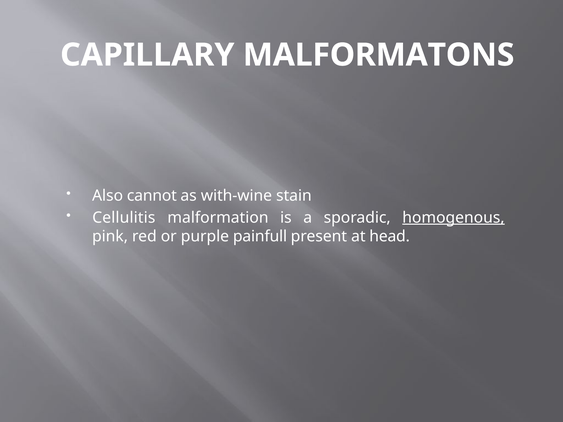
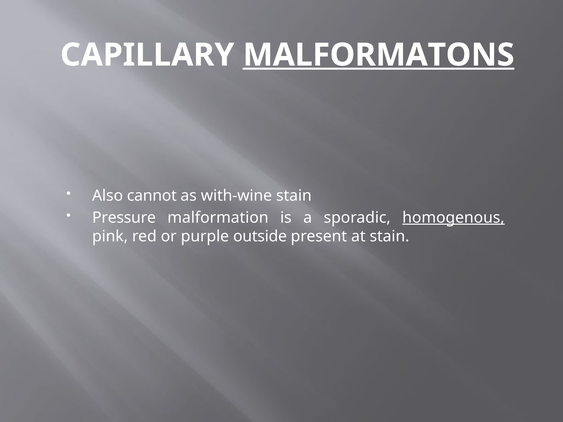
MALFORMATONS underline: none -> present (379, 55)
Cellulitis: Cellulitis -> Pressure (124, 218)
painfull: painfull -> outside (260, 236)
at head: head -> stain (389, 236)
